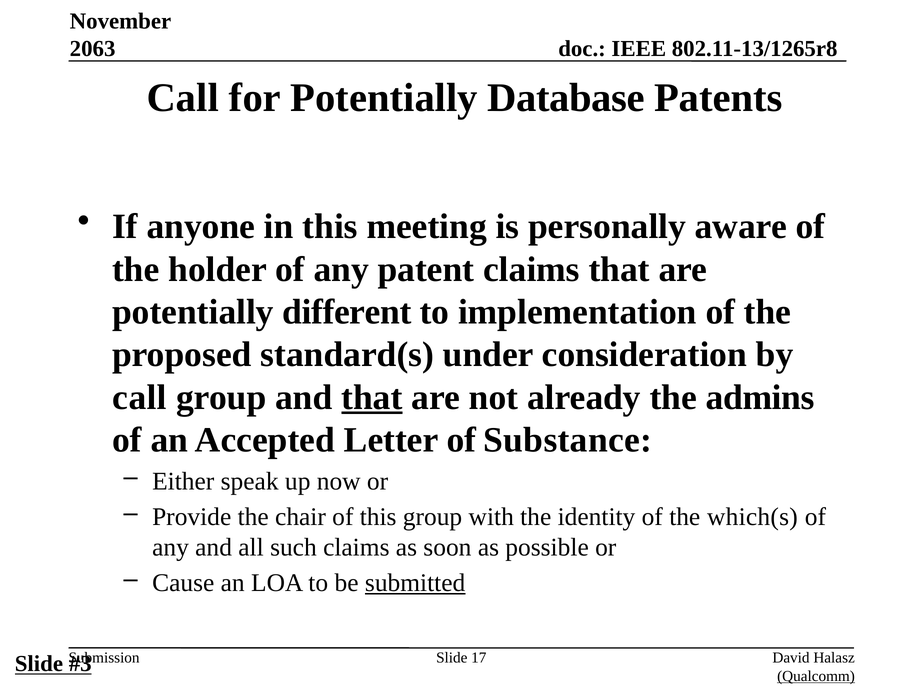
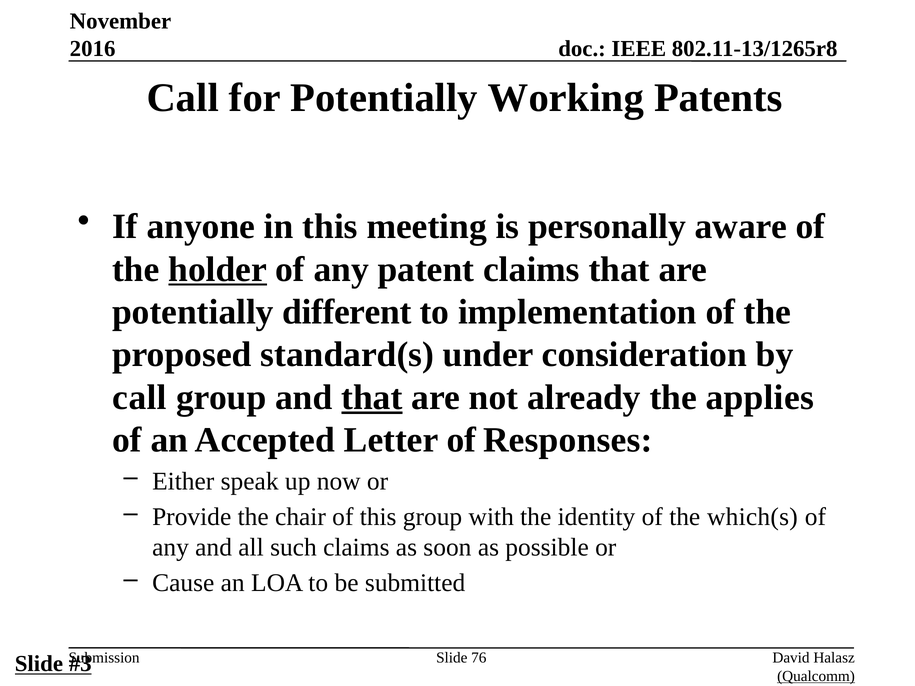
2063: 2063 -> 2016 (93, 49)
Database: Database -> Working (566, 98)
holder underline: none -> present (218, 269)
admins: admins -> applies (760, 398)
Substance: Substance -> Responses (568, 440)
submitted underline: present -> none (415, 583)
17: 17 -> 76 (479, 658)
